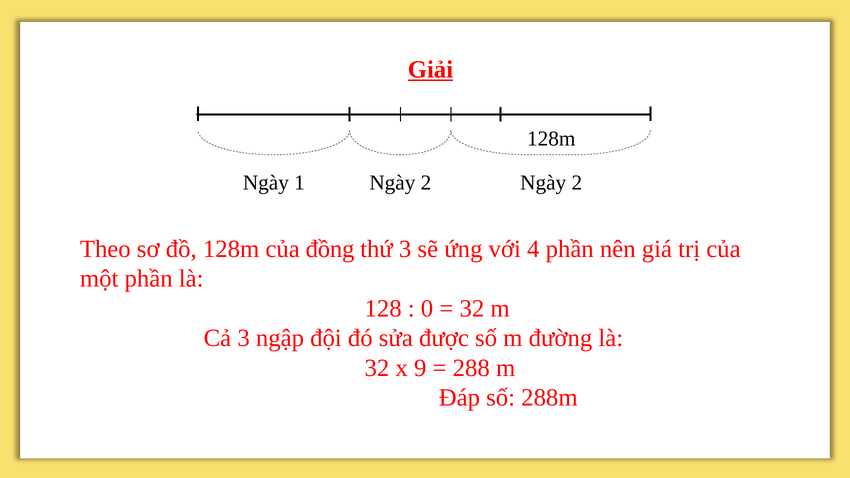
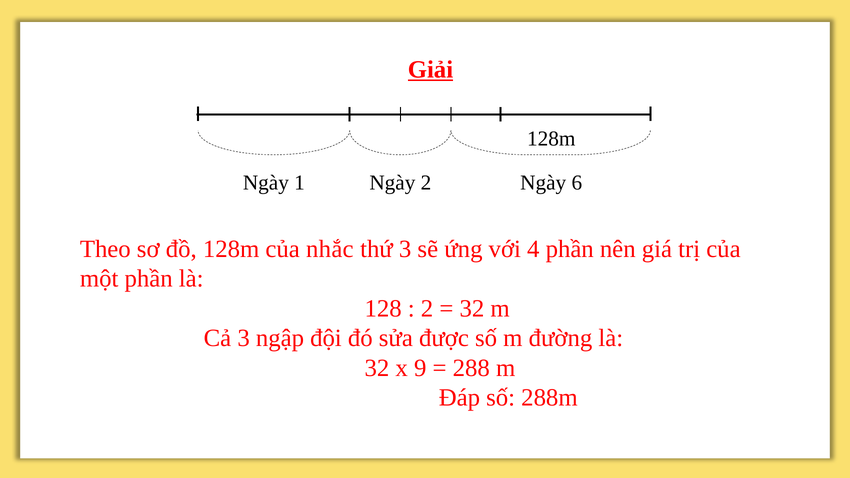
2 Ngày 2: 2 -> 6 (577, 183)
đồng: đồng -> nhắc (330, 249)
0: 0 -> 2 (427, 308)
